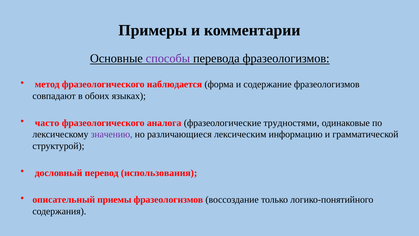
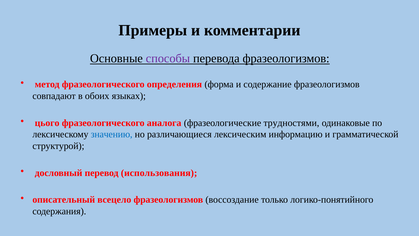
наблюдается: наблюдается -> определения (174, 84)
часто: часто -> цього (47, 123)
значению colour: purple -> blue (112, 134)
приемы: приемы -> всецело (114, 199)
